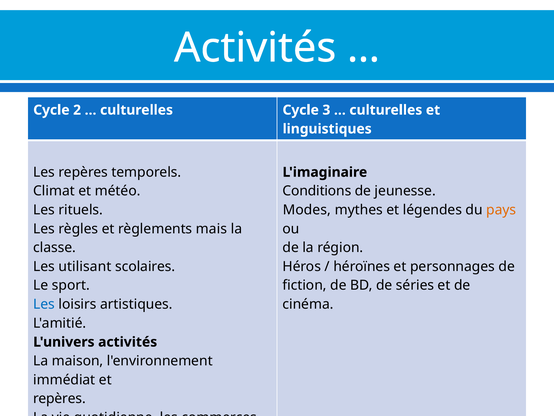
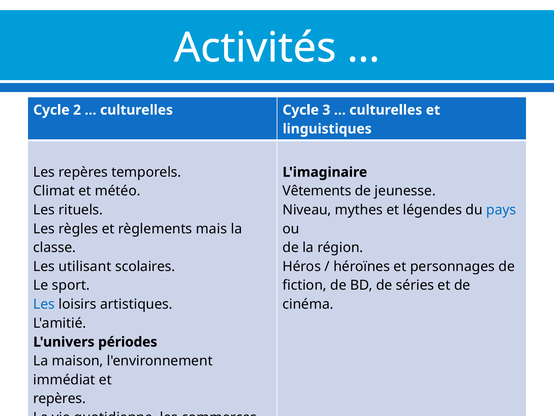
Conditions: Conditions -> Vêtements (317, 191)
Modes: Modes -> Niveau (307, 210)
pays colour: orange -> blue (501, 210)
L'univers activités: activités -> périodes (128, 342)
